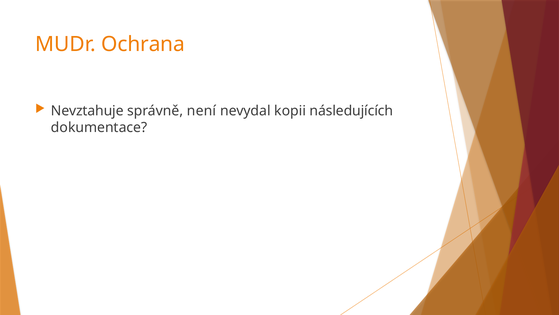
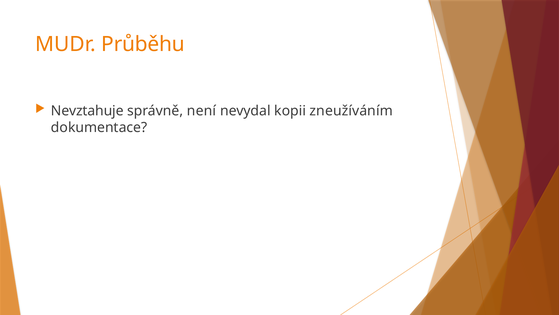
Ochrana: Ochrana -> Průběhu (143, 44)
následujících: následujících -> zneužíváním (351, 111)
